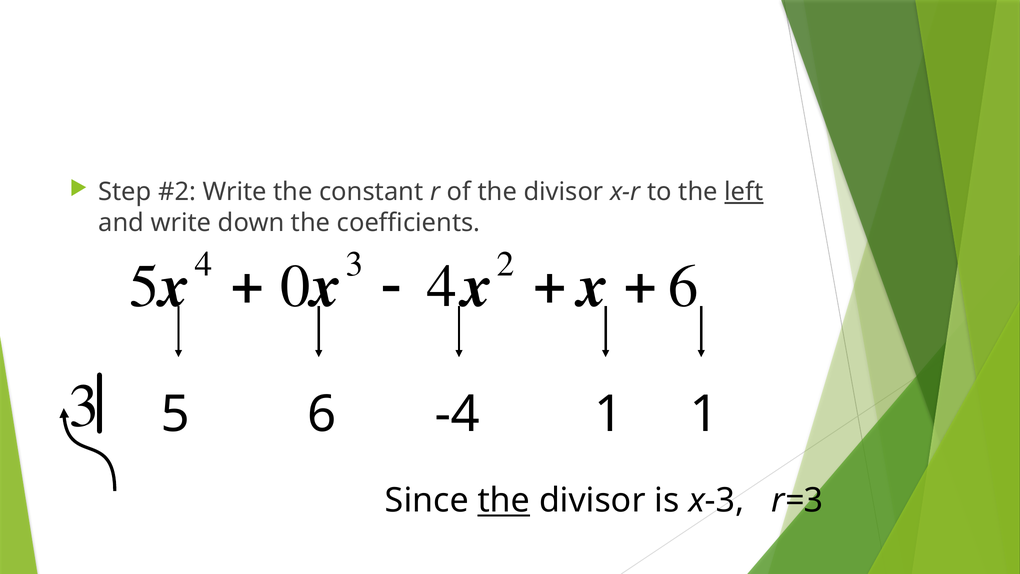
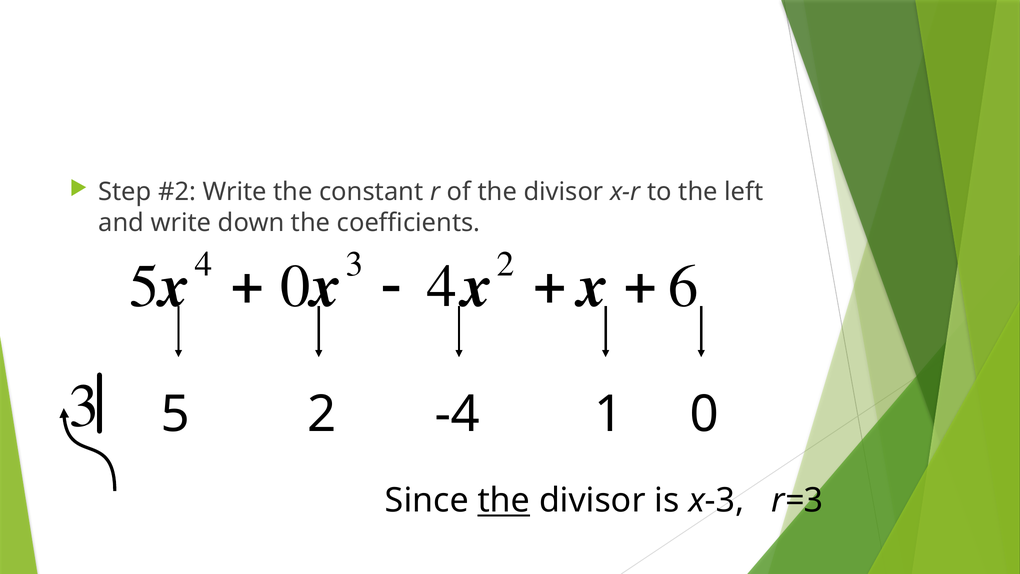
left underline: present -> none (744, 192)
5 6: 6 -> 2 (322, 414)
1 1: 1 -> 0 (704, 414)
